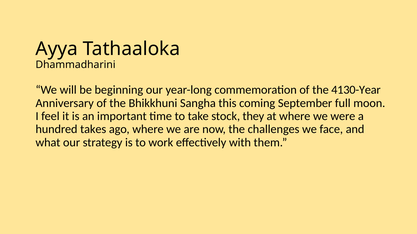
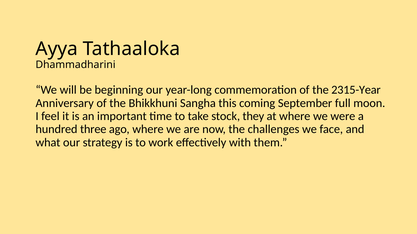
4130-Year: 4130-Year -> 2315-Year (356, 90)
takes: takes -> three (93, 130)
